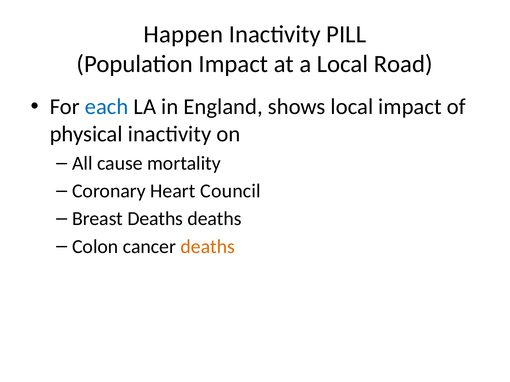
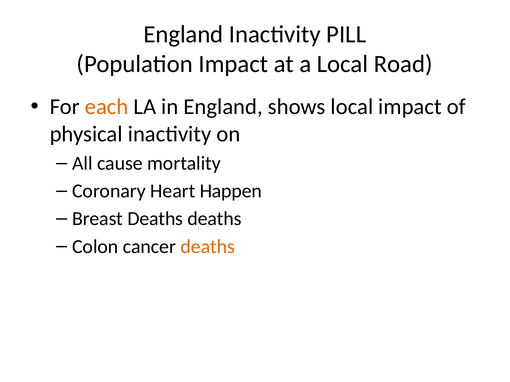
Happen: Happen -> England (183, 34)
each colour: blue -> orange (107, 107)
Council: Council -> Happen (231, 191)
